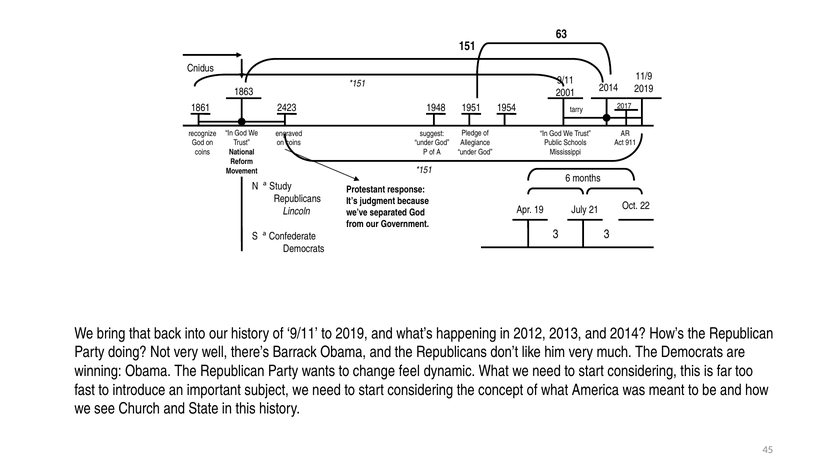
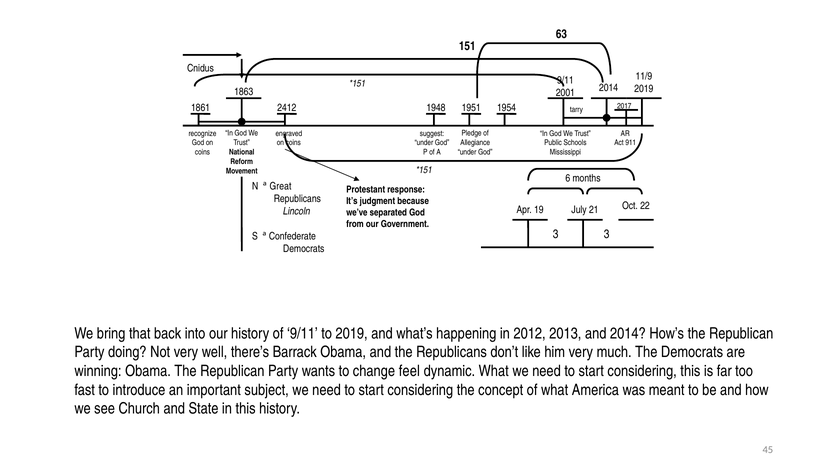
2423: 2423 -> 2412 (287, 108)
Study: Study -> Great (280, 186)
